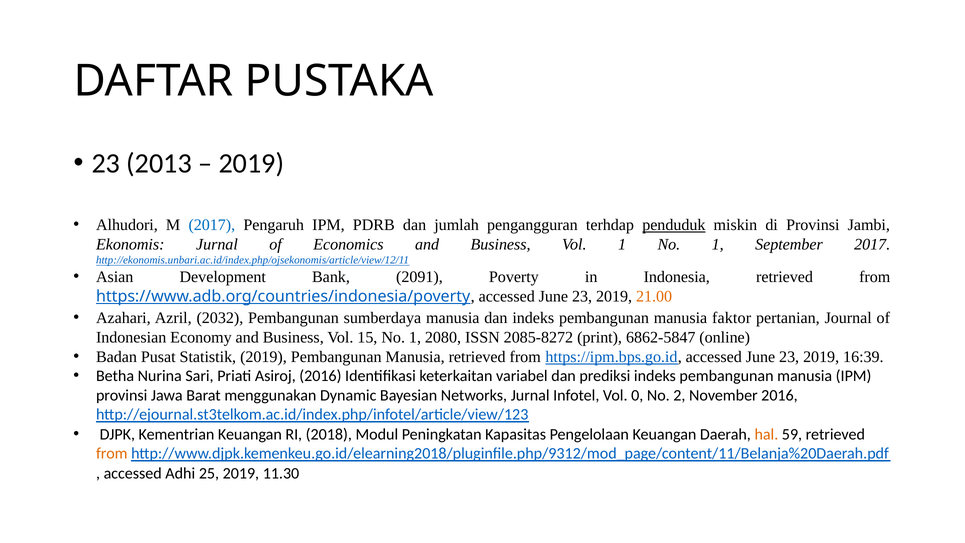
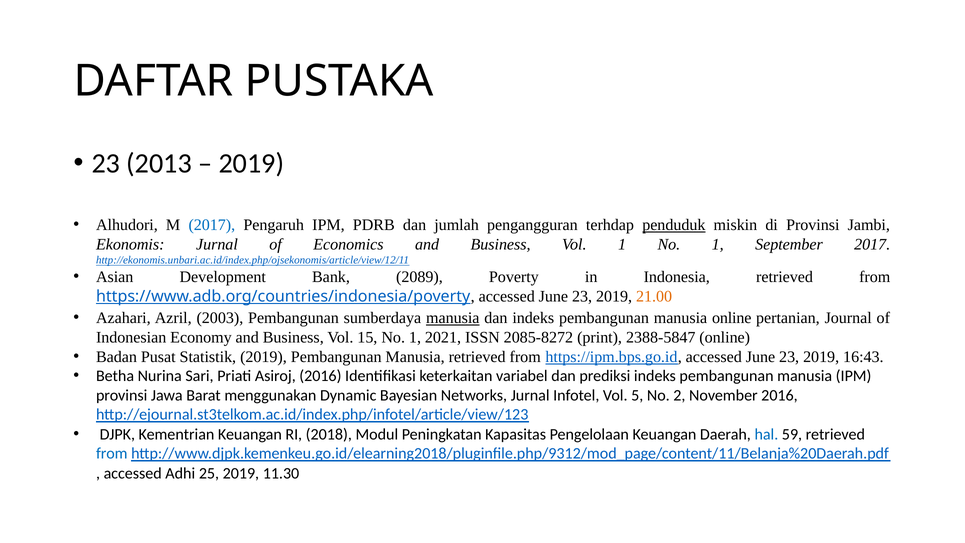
2091: 2091 -> 2089 (419, 277)
2032: 2032 -> 2003 (220, 318)
manusia underline: none -> present (453, 318)
manusia faktor: faktor -> online (732, 318)
2080: 2080 -> 2021 (443, 337)
6862-5847: 6862-5847 -> 2388-5847 (661, 337)
16:39: 16:39 -> 16:43 (863, 357)
0: 0 -> 5 (637, 395)
hal colour: orange -> blue (766, 434)
from colour: orange -> blue (112, 453)
